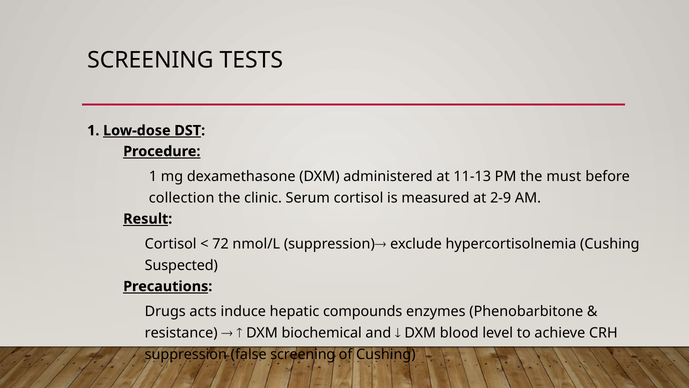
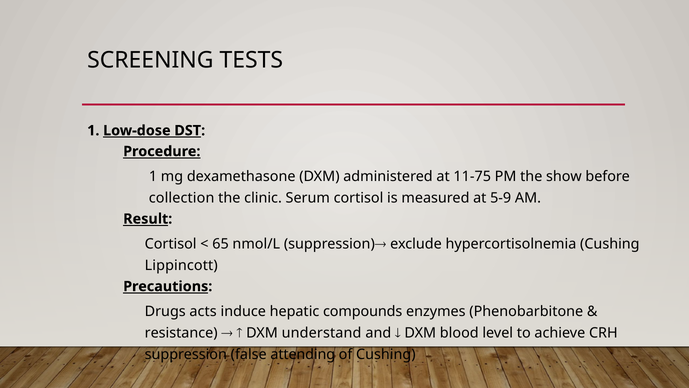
11-13: 11-13 -> 11-75 (472, 176)
must: must -> show (564, 176)
2-9: 2-9 -> 5-9 (501, 198)
72: 72 -> 65 (221, 244)
Suspected: Suspected -> Lippincott (181, 265)
biochemical: biochemical -> understand (322, 333)
false screening: screening -> attending (303, 354)
